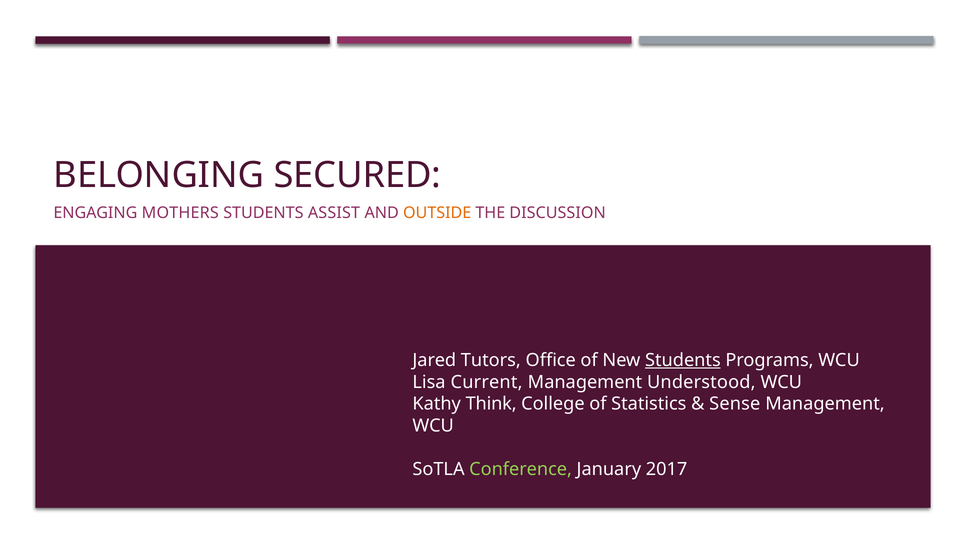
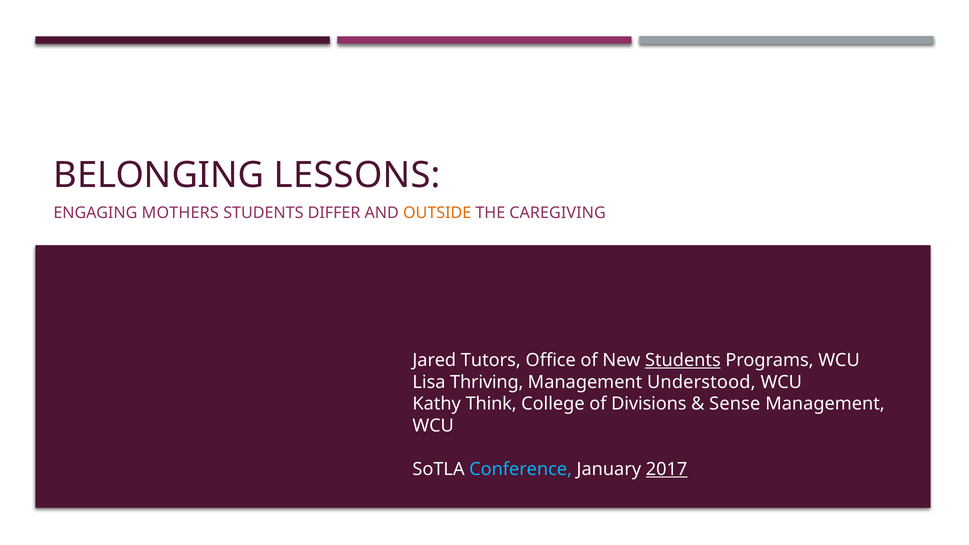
SECURED: SECURED -> LESSONS (357, 175)
ASSIST: ASSIST -> DIFFER (334, 213)
DISCUSSION: DISCUSSION -> CAREGIVING (558, 213)
Current: Current -> Thriving (487, 382)
Statistics: Statistics -> Divisions (649, 404)
Conference colour: light green -> light blue (521, 469)
2017 underline: none -> present (667, 469)
